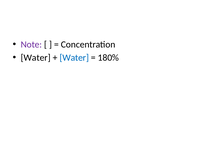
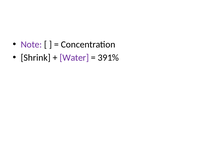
Water: Water -> Shrink (36, 58)
Water colour: blue -> purple (74, 58)
180%: 180% -> 391% (108, 58)
